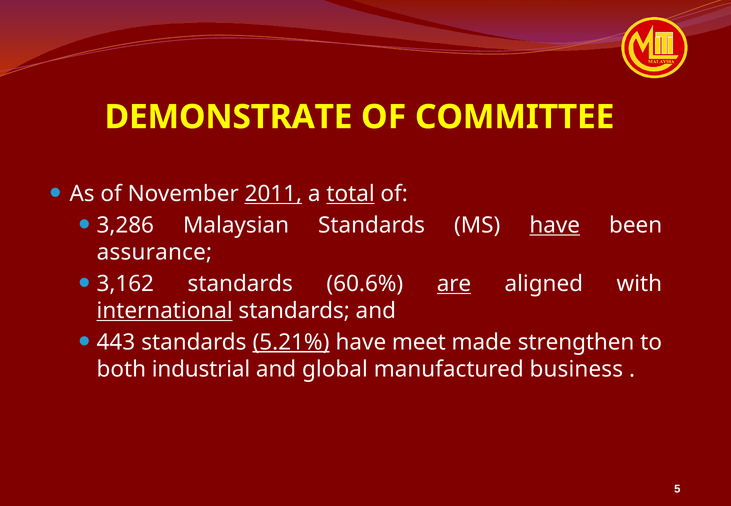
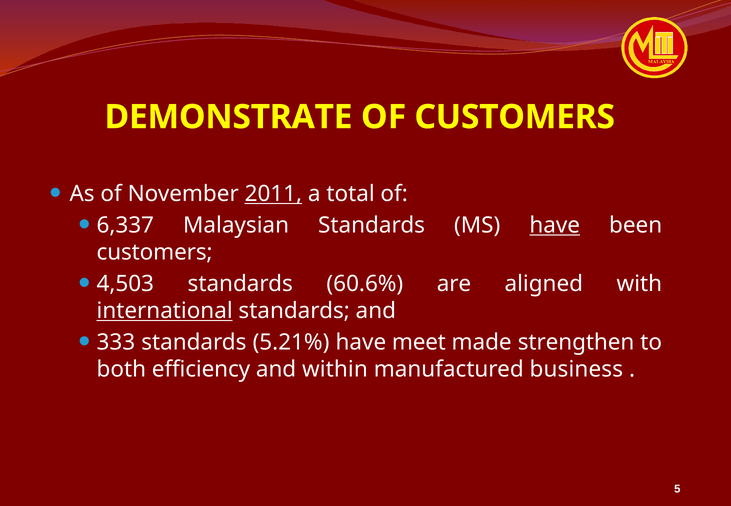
OF COMMITTEE: COMMITTEE -> CUSTOMERS (515, 117)
total underline: present -> none (351, 194)
3,286: 3,286 -> 6,337 (125, 225)
assurance: assurance -> customers (155, 252)
3,162: 3,162 -> 4,503 (125, 284)
are underline: present -> none (454, 284)
443: 443 -> 333 (116, 342)
5.21% underline: present -> none (291, 342)
industrial: industrial -> efficiency (201, 369)
global: global -> within (335, 369)
